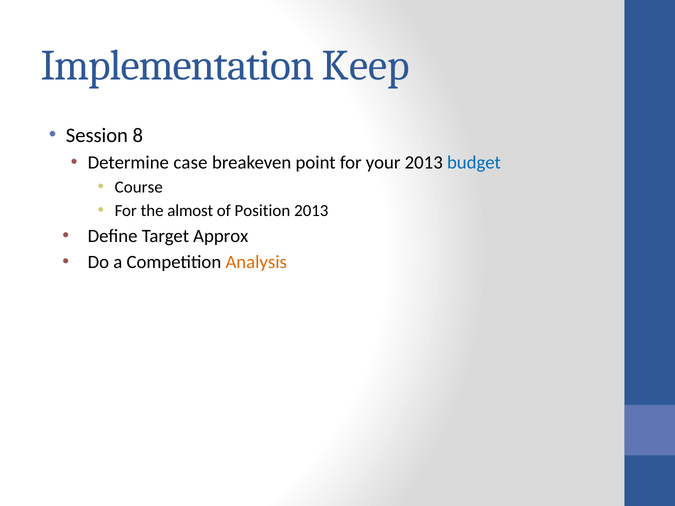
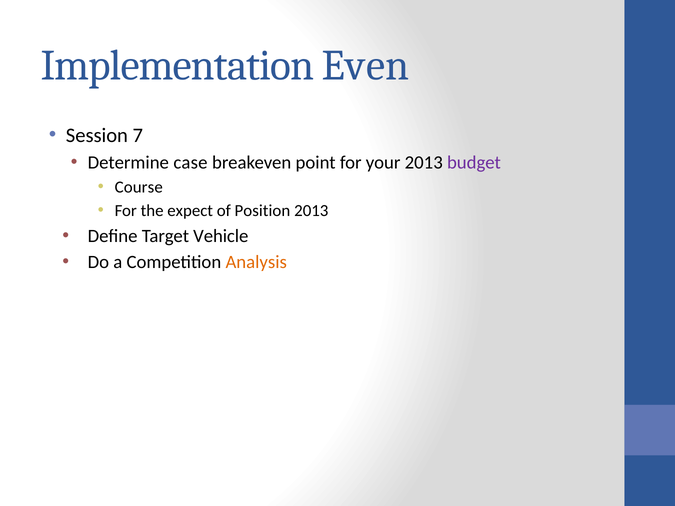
Keep: Keep -> Even (366, 65)
8: 8 -> 7 (138, 135)
budget colour: blue -> purple (474, 163)
almost: almost -> expect (190, 211)
Approx: Approx -> Vehicle (221, 236)
